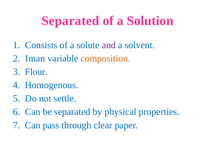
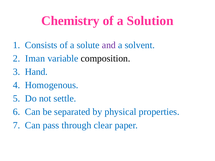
Separated: Separated -> Chemistry (70, 21)
composition colour: orange -> black (106, 58)
Flour: Flour -> Hand (36, 72)
